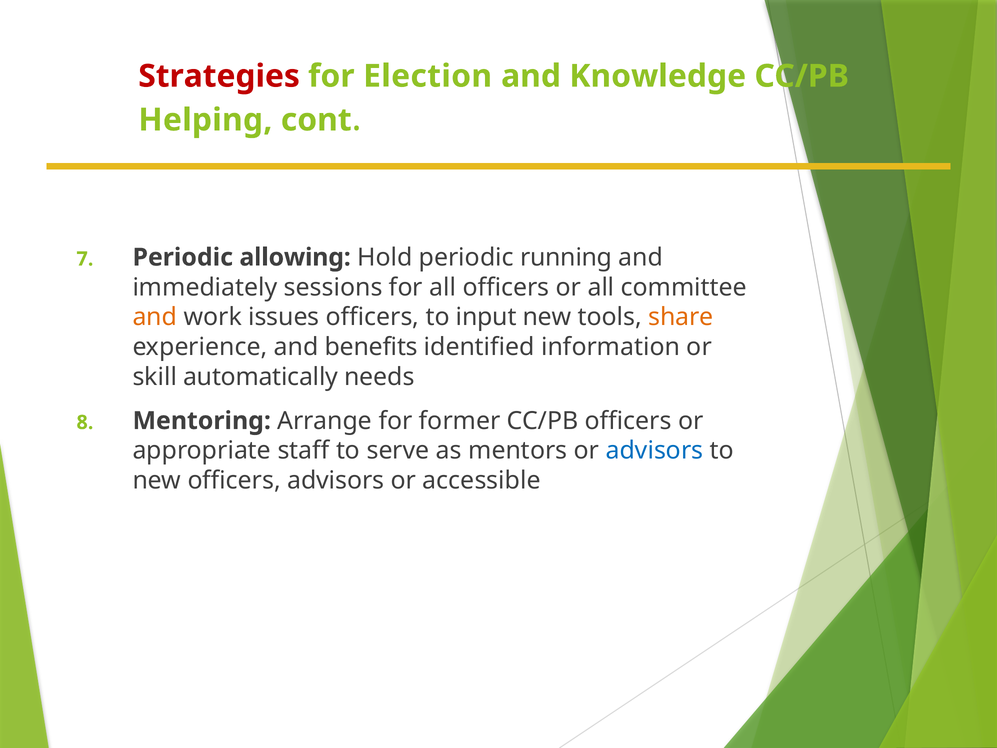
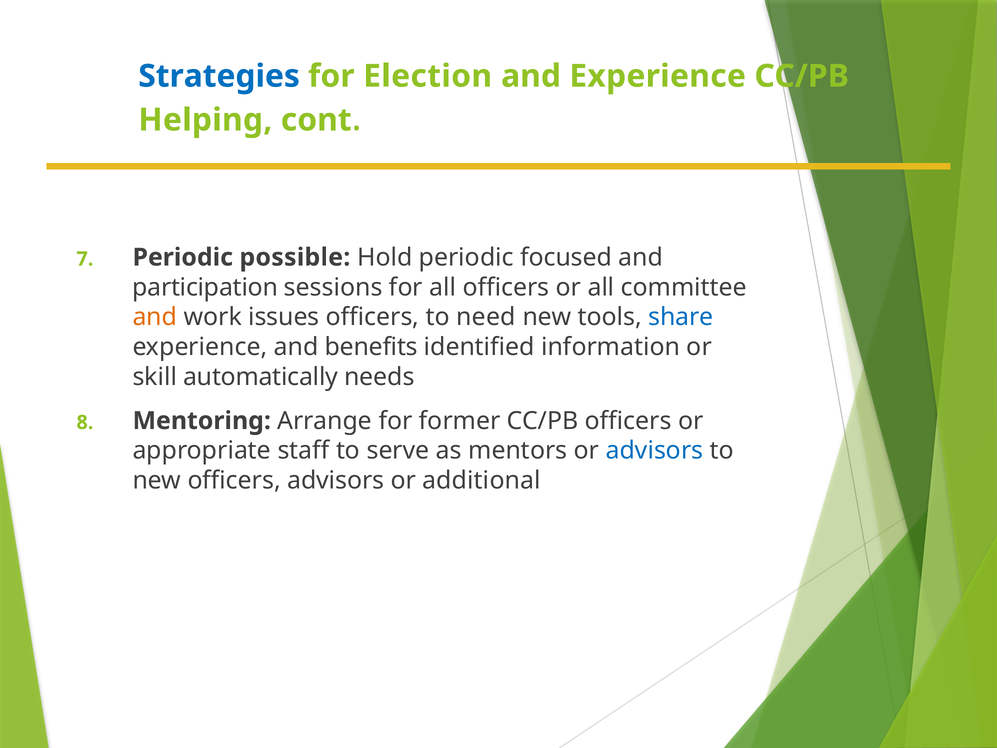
Strategies colour: red -> blue (219, 76)
and Knowledge: Knowledge -> Experience (658, 76)
allowing: allowing -> possible (295, 257)
running: running -> focused (566, 257)
immediately: immediately -> participation (205, 287)
input: input -> need (486, 317)
share colour: orange -> blue (681, 317)
accessible: accessible -> additional (482, 481)
